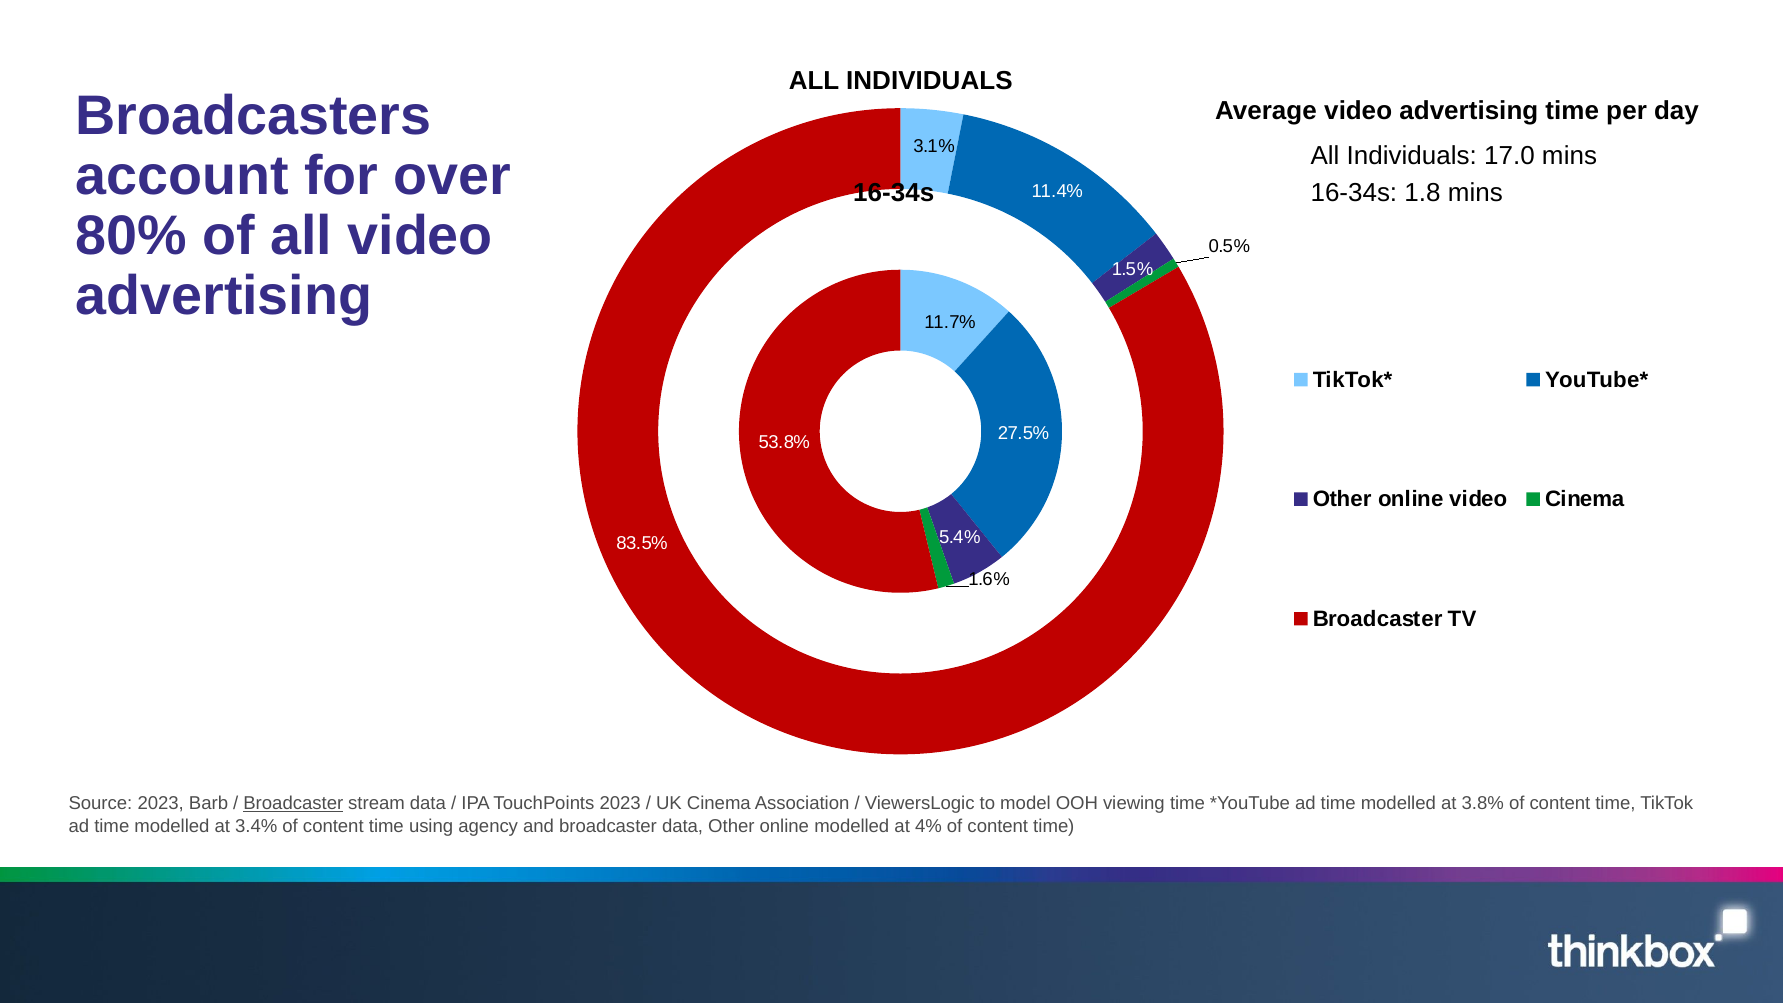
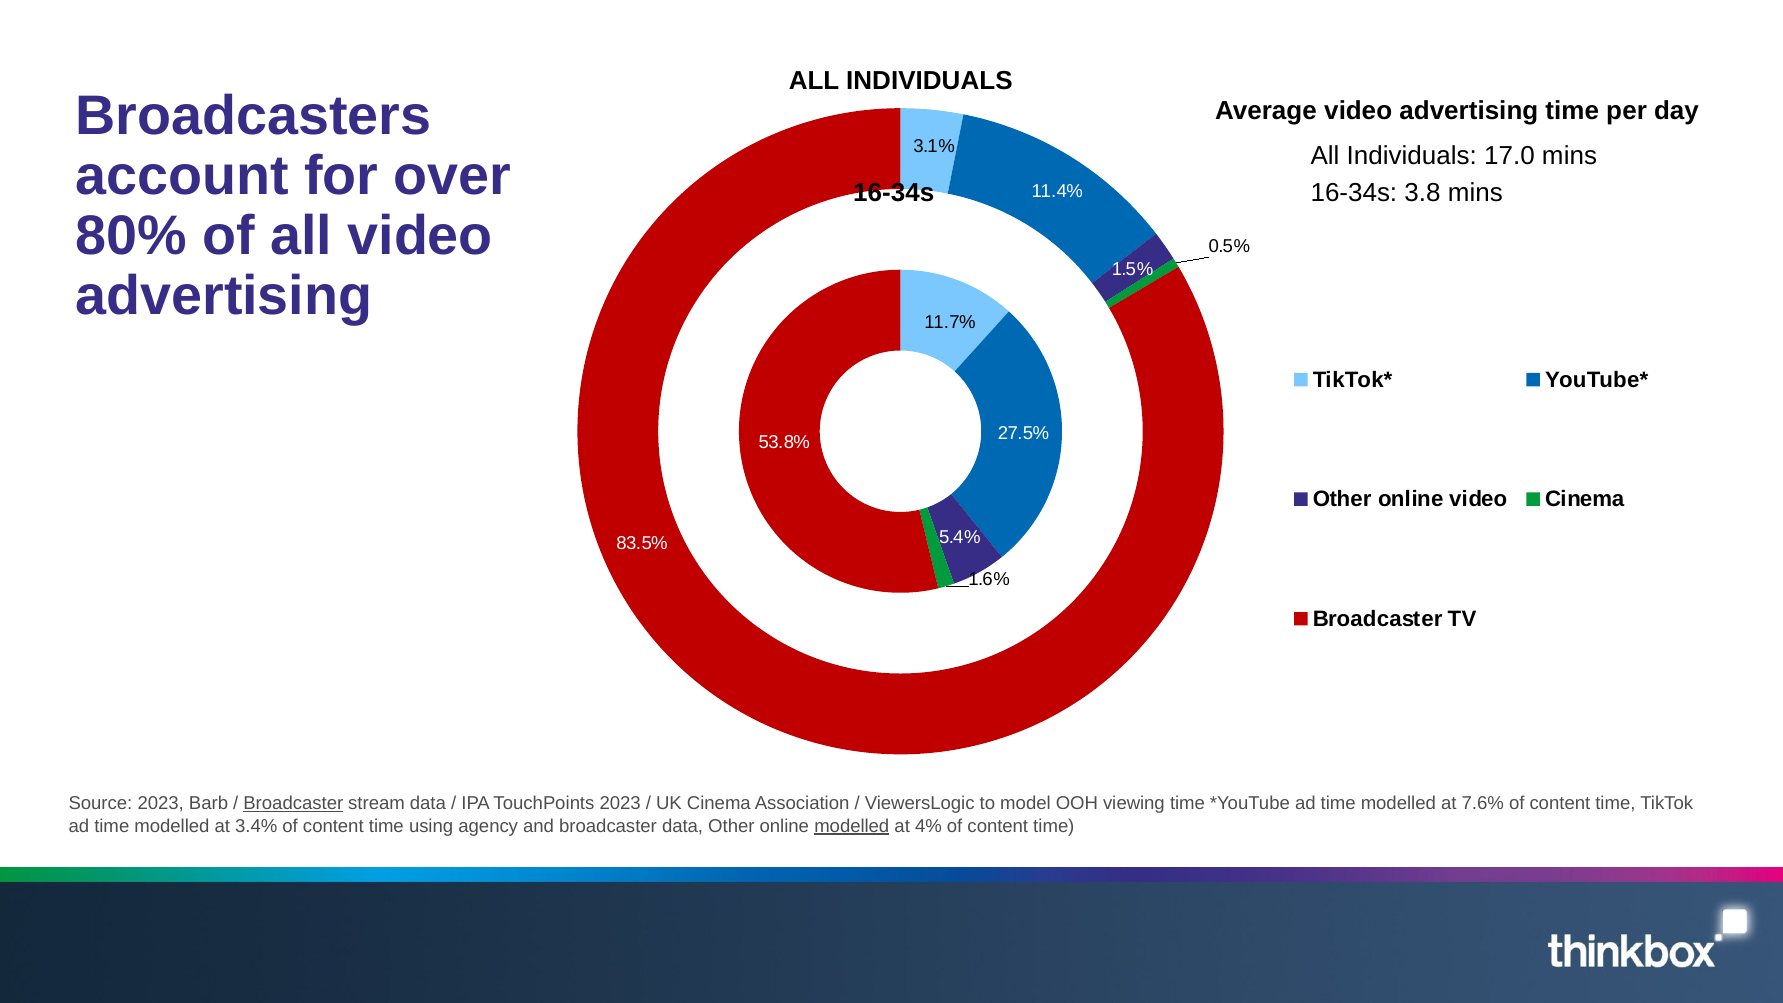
1.8: 1.8 -> 3.8 (1423, 193)
3.8%: 3.8% -> 7.6% (1483, 804)
modelled underline: none -> present (852, 826)
